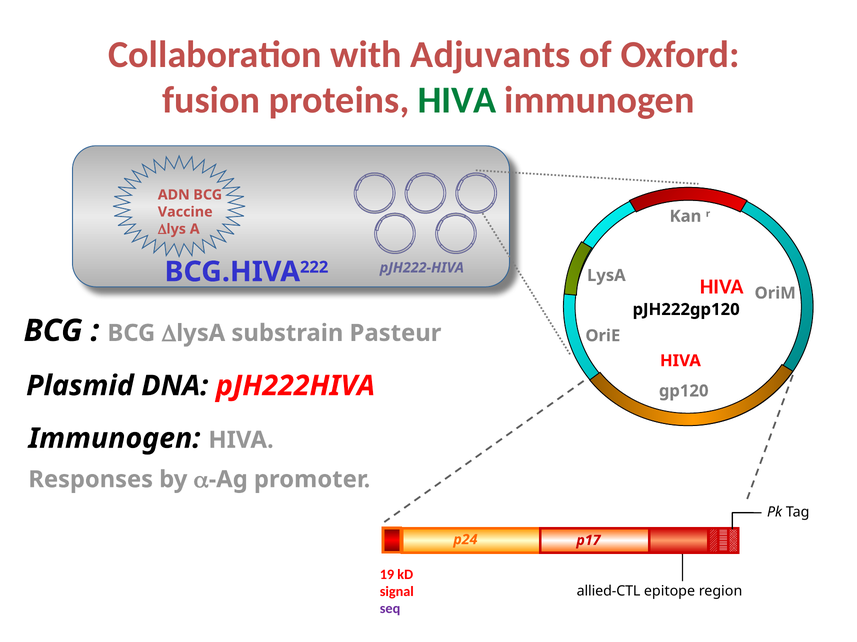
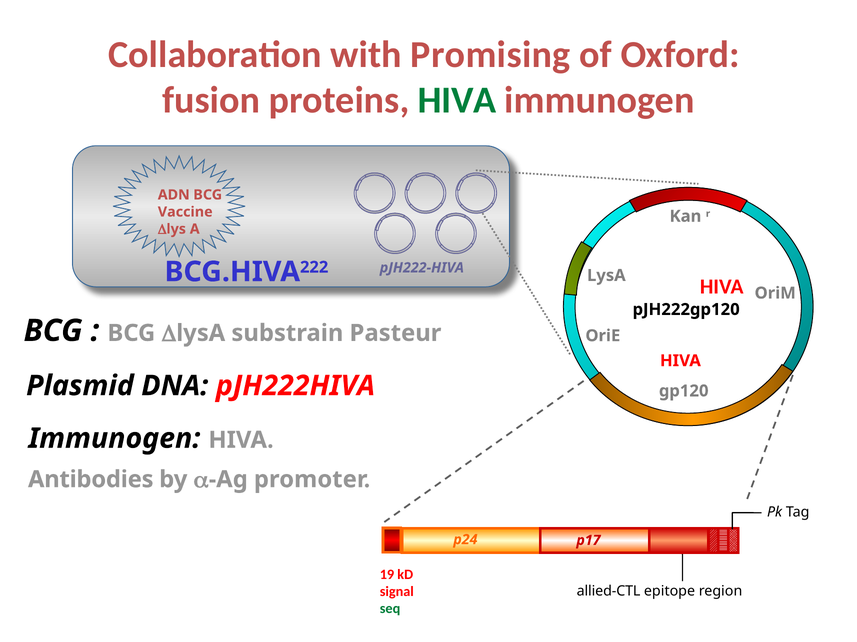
Adjuvants: Adjuvants -> Promising (490, 55)
Responses: Responses -> Antibodies (91, 480)
seq colour: purple -> green (390, 609)
